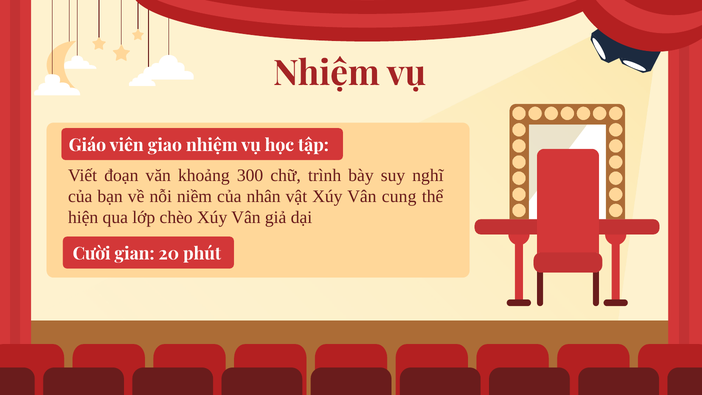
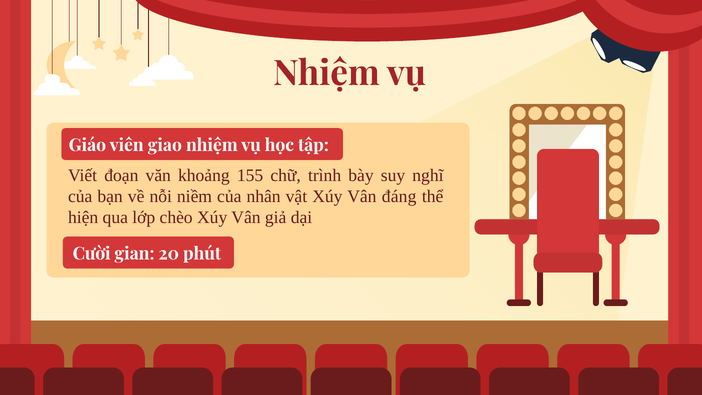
300: 300 -> 155 (250, 175)
cung: cung -> đáng (399, 197)
